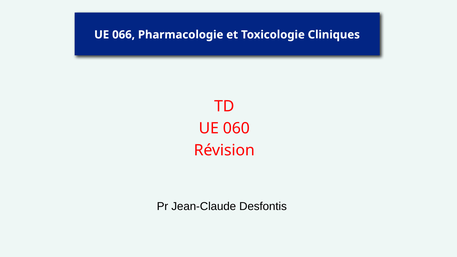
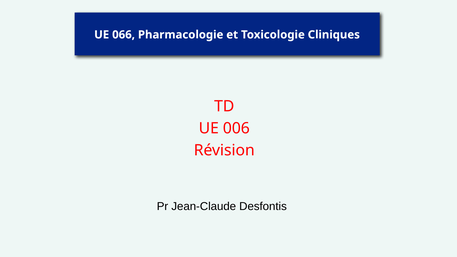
060: 060 -> 006 (236, 128)
